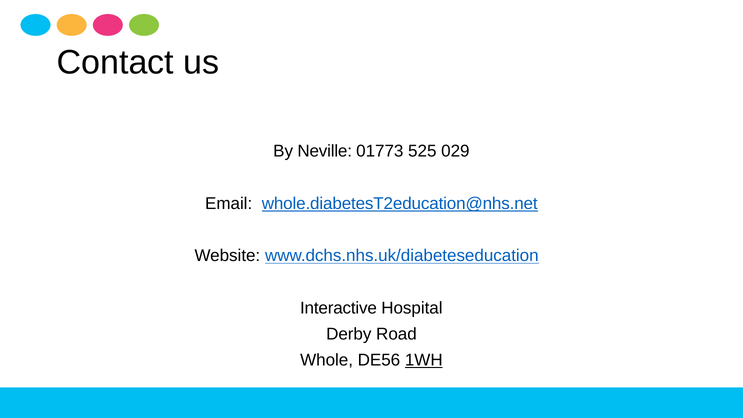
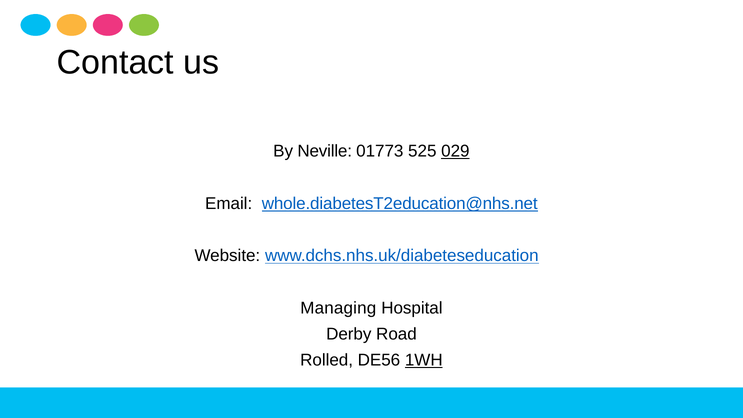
029 underline: none -> present (455, 151)
Interactive: Interactive -> Managing (338, 308)
Whole: Whole -> Rolled (327, 360)
